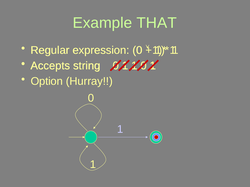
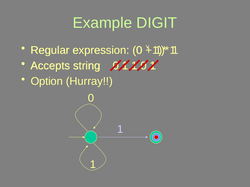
THAT: THAT -> DIGIT (157, 23)
